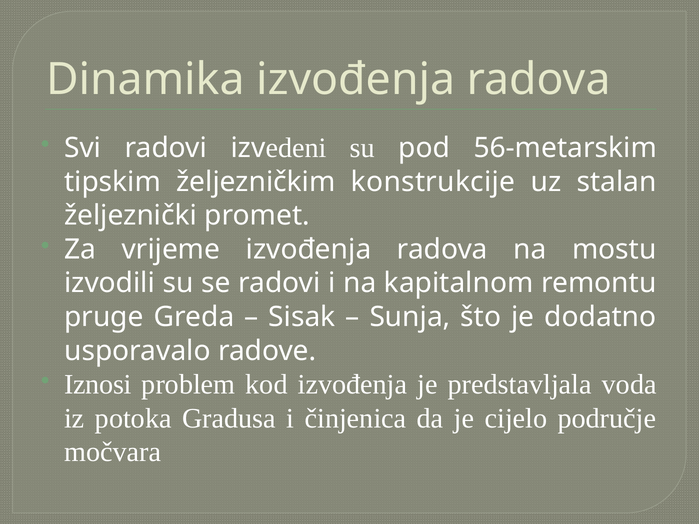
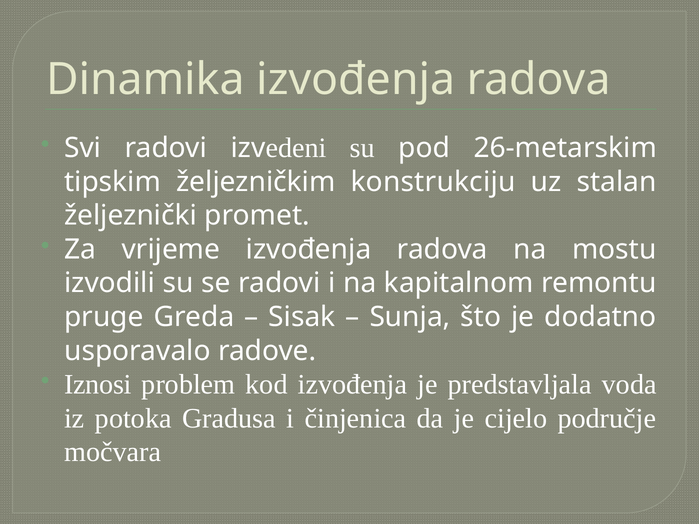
56-metarskim: 56-metarskim -> 26-metarskim (565, 148)
konstrukcije: konstrukcije -> konstrukciju (433, 182)
